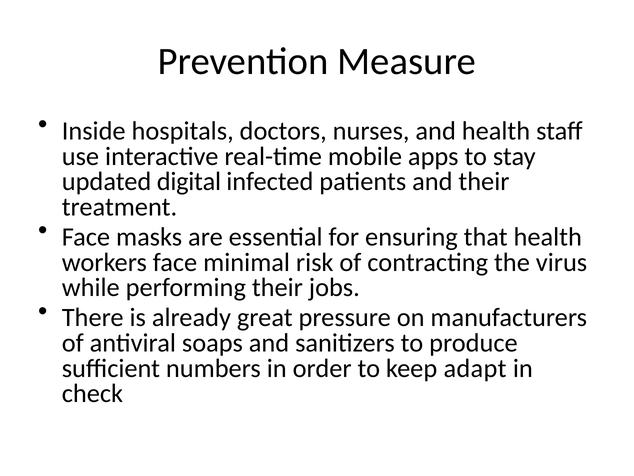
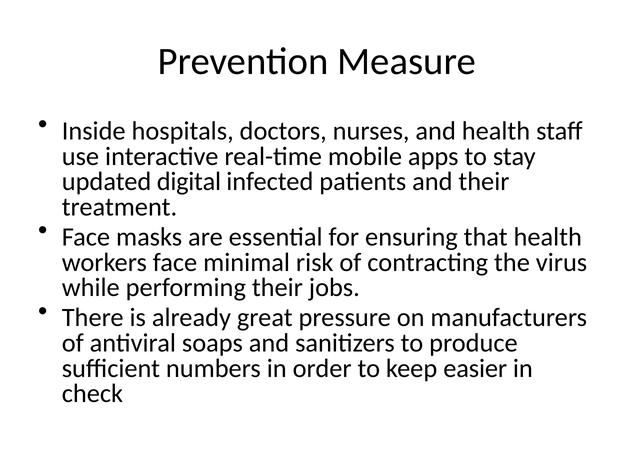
adapt: adapt -> easier (475, 368)
